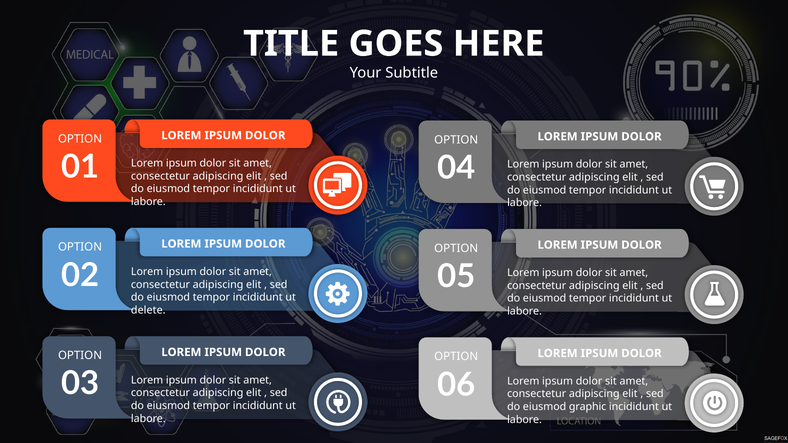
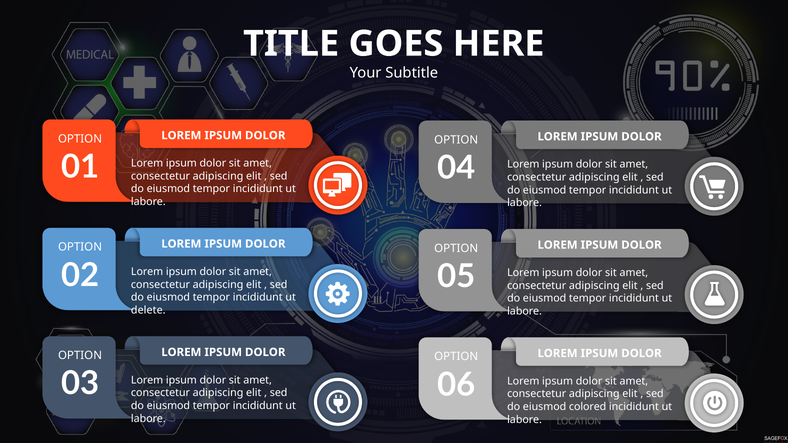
graphic: graphic -> colored (588, 407)
